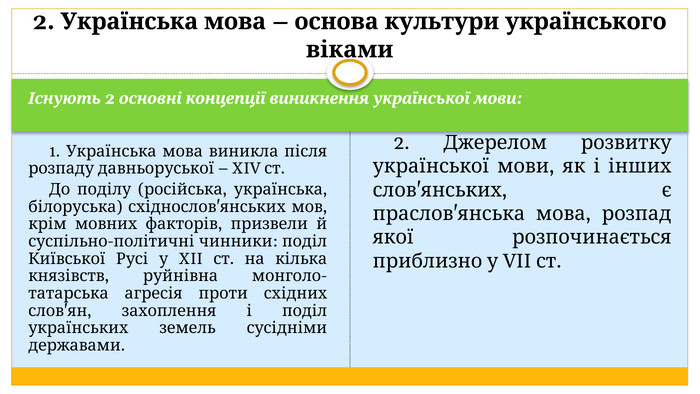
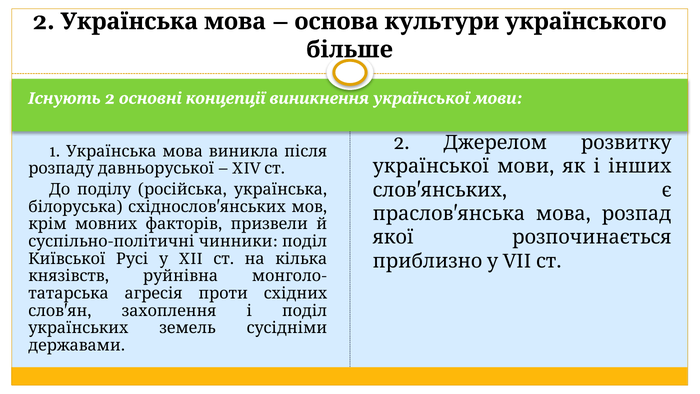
віками: віками -> більше (350, 50)
